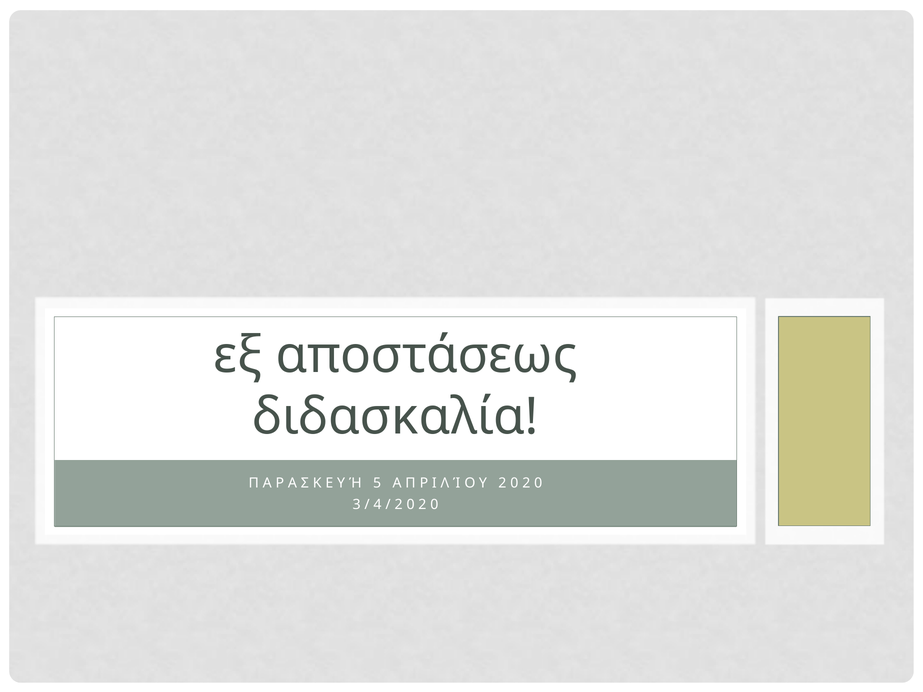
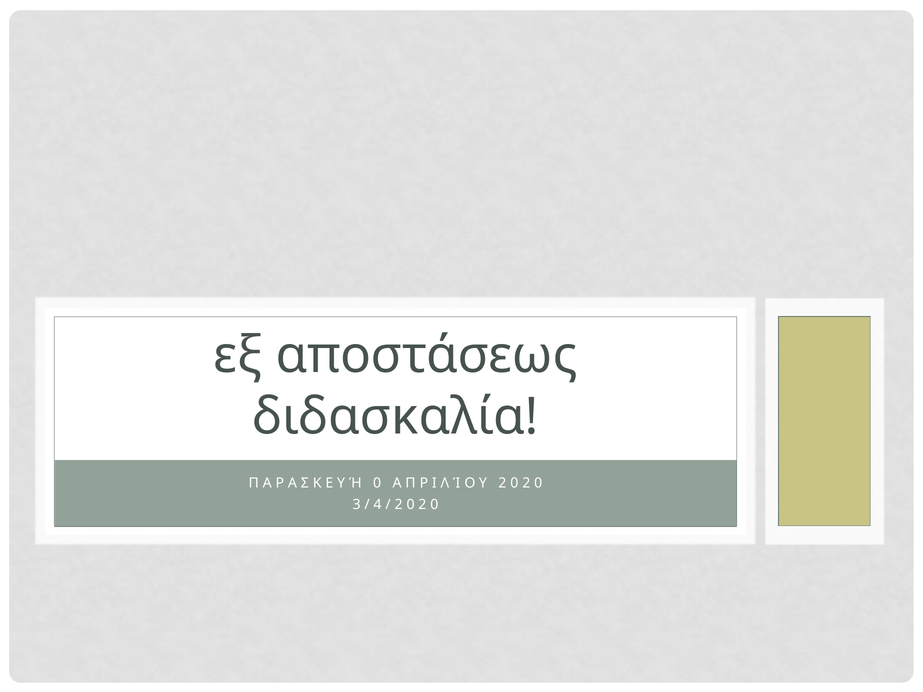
5: 5 -> 0 (377, 483)
